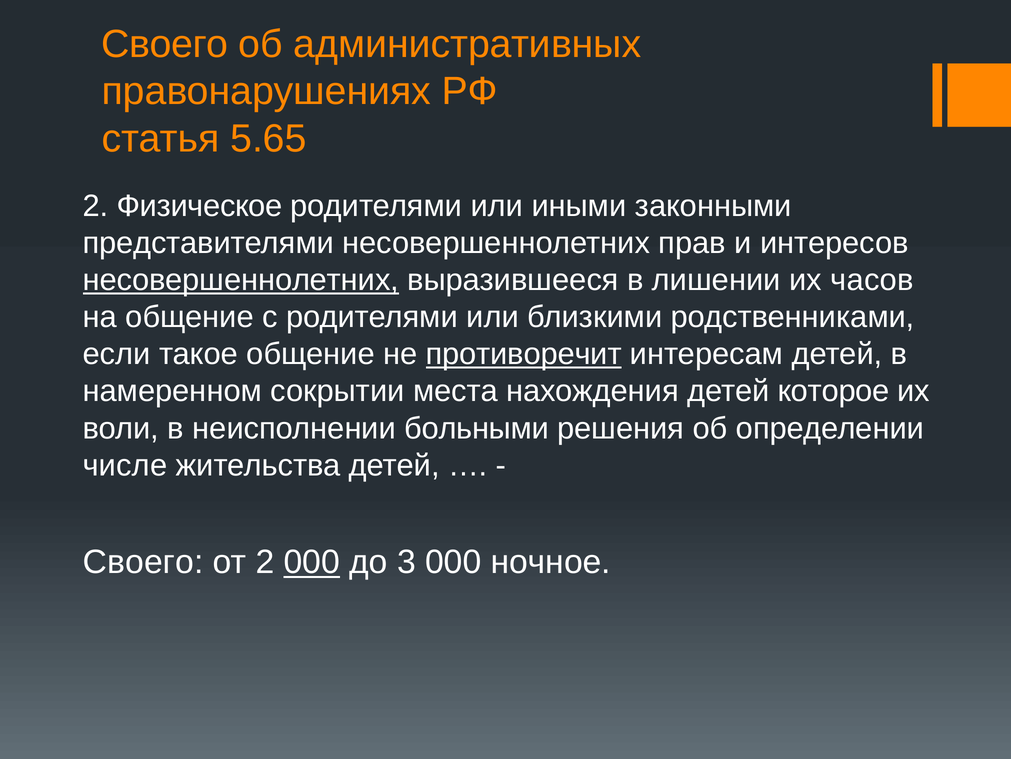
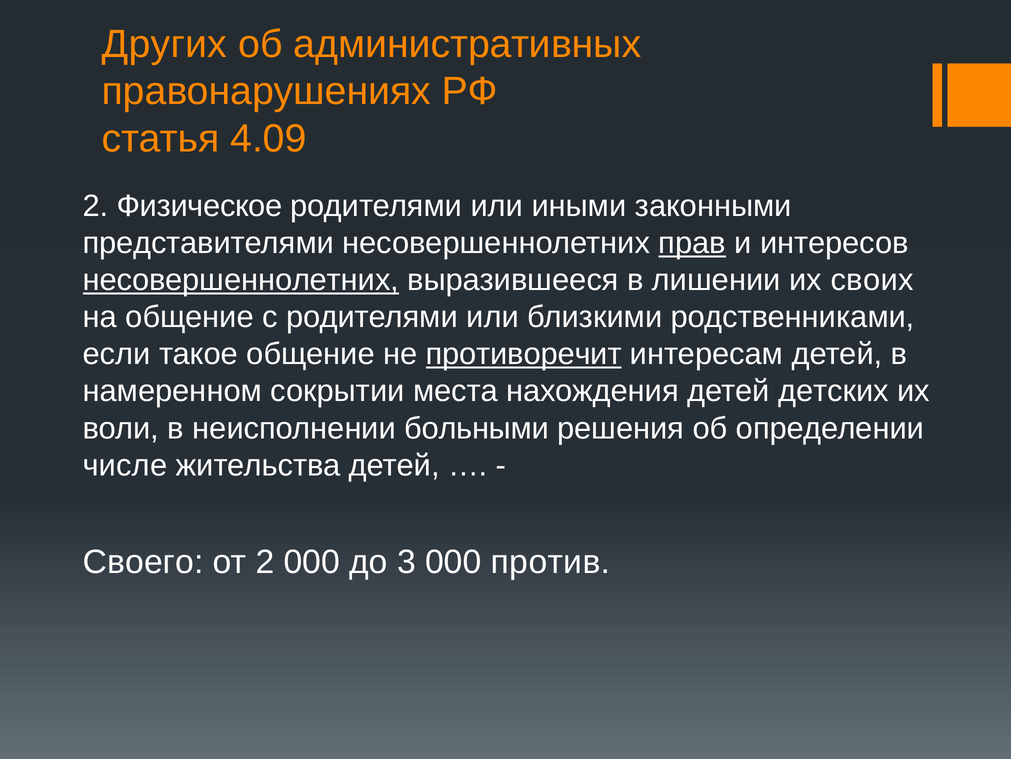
Своего: Своего -> Других (164, 44)
5.65: 5.65 -> 4.09 (268, 138)
прав underline: none -> present (692, 243)
часов: часов -> своих (872, 280)
которое: которое -> детских (833, 391)
000 underline: present -> none (312, 562)
ночное: ночное -> против (551, 562)
